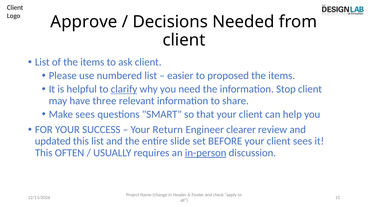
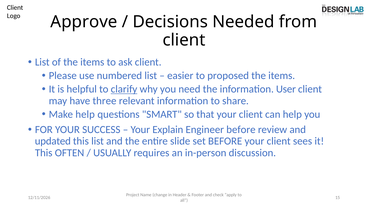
Stop: Stop -> User (286, 89)
Make sees: sees -> help (85, 114)
Return: Return -> Explain (168, 130)
Engineer clearer: clearer -> before (241, 130)
in-person underline: present -> none (206, 153)
